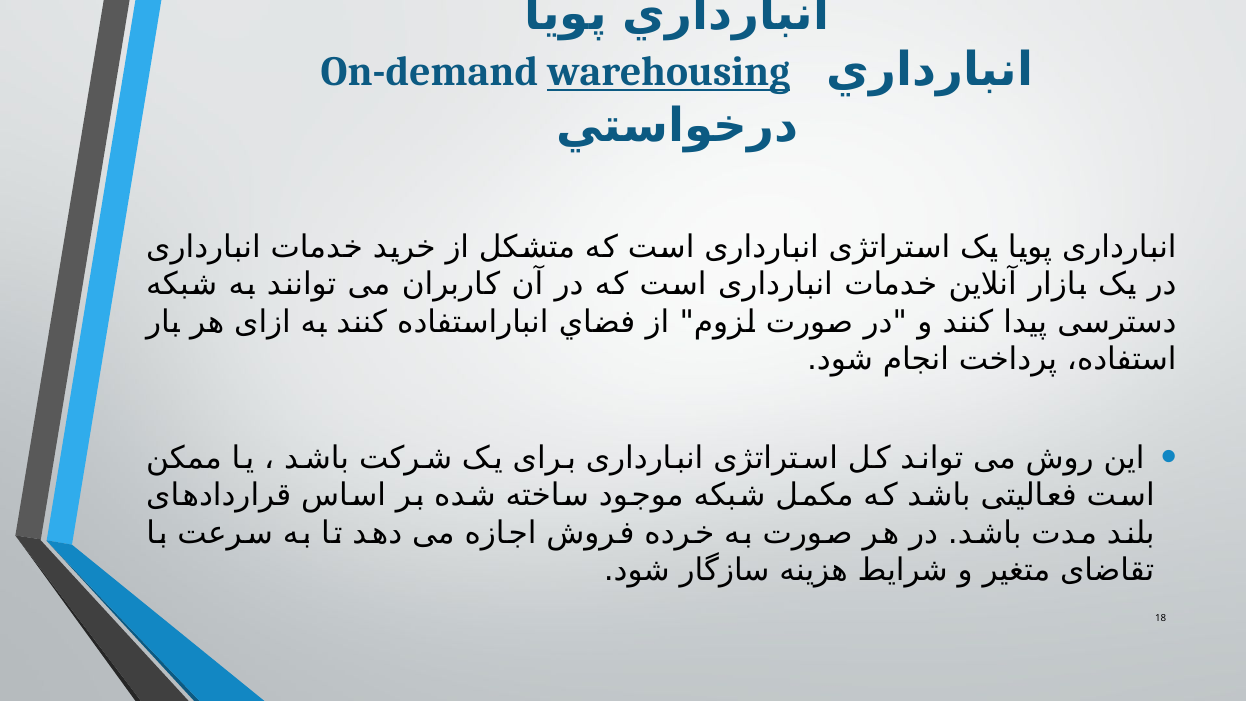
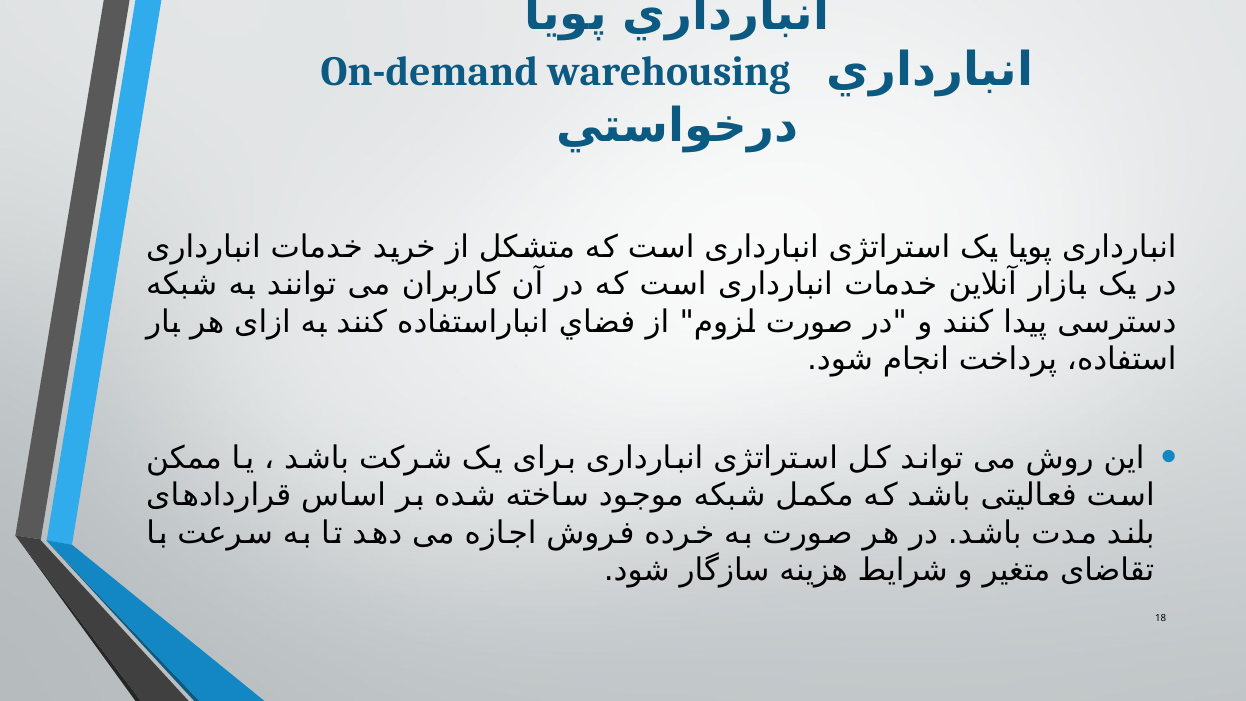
warehousing underline: present -> none (669, 72)
